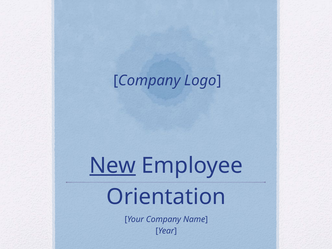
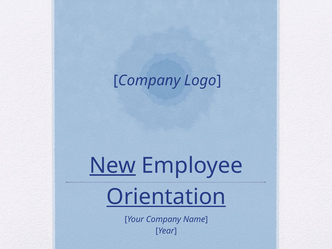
Orientation underline: none -> present (166, 197)
